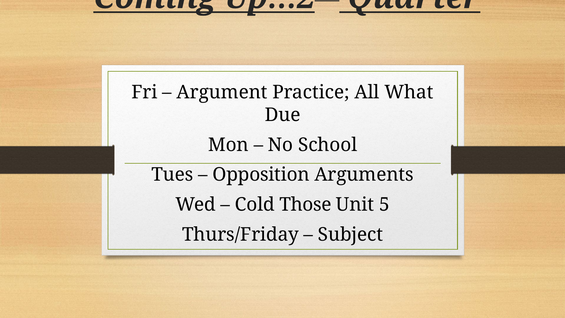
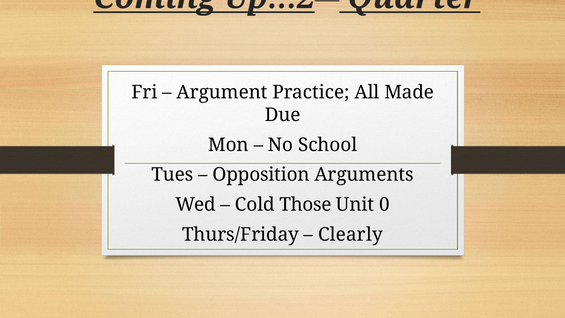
What: What -> Made (409, 92)
5: 5 -> 0 (384, 205)
Subject: Subject -> Clearly (350, 234)
